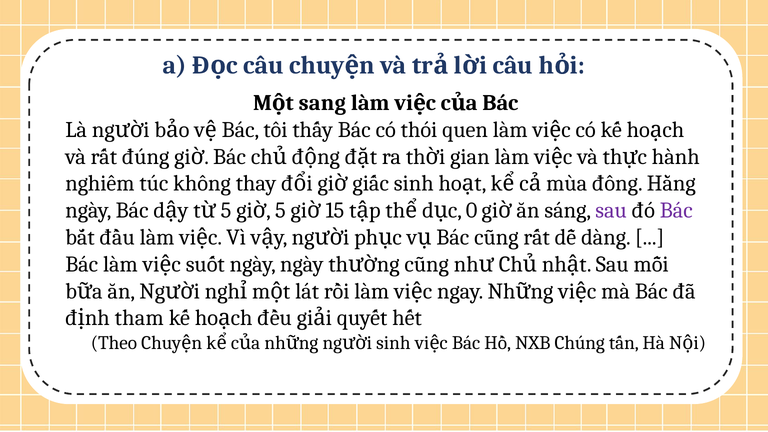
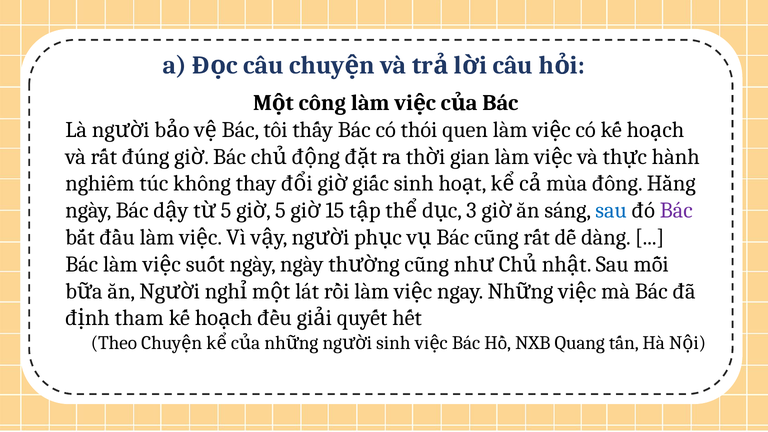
sang: sang -> công (322, 103)
0: 0 -> 3 (471, 210)
sau colour: purple -> blue (611, 210)
Chúng: Chúng -> Quang (580, 343)
